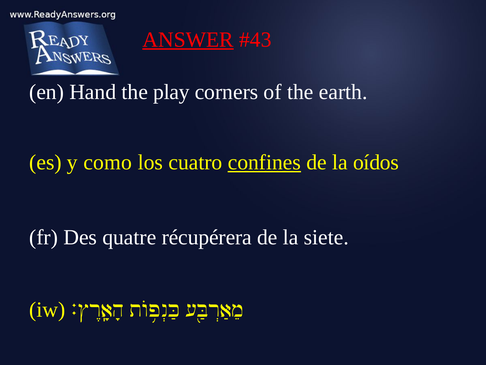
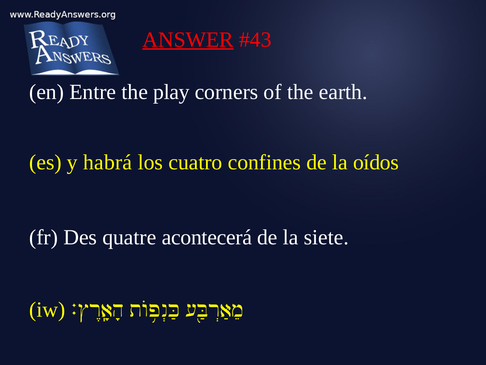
Hand: Hand -> Entre (93, 92)
como: como -> habrá (108, 162)
confines underline: present -> none (264, 162)
récupérera: récupérera -> acontecerá (207, 237)
